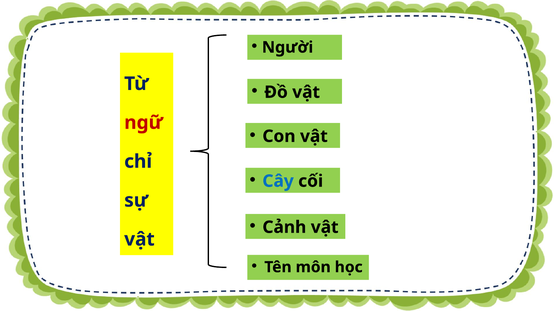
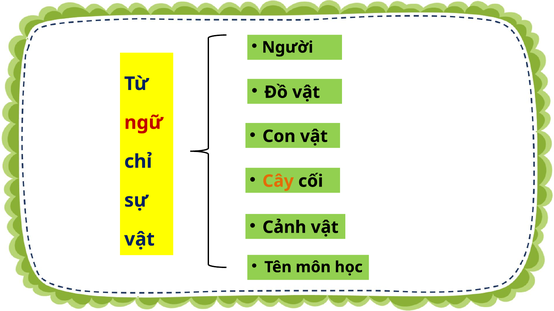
Cây colour: blue -> orange (278, 181)
